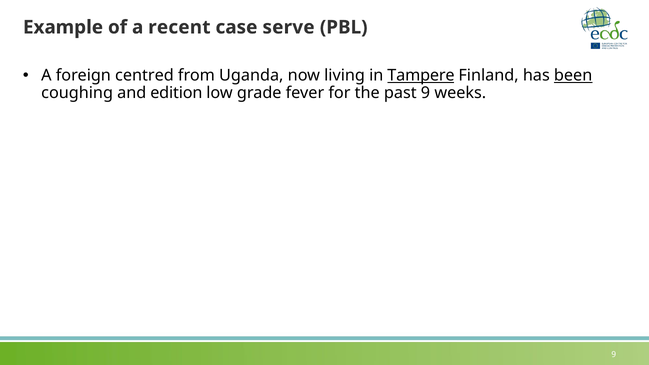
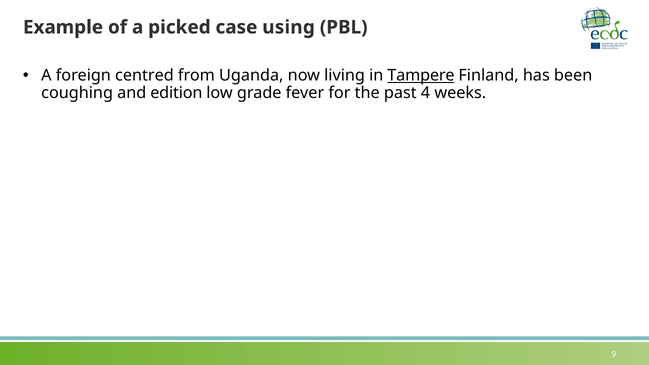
recent: recent -> picked (179, 27)
serve: serve -> using (289, 27)
been underline: present -> none (573, 75)
past 9: 9 -> 4 (425, 93)
